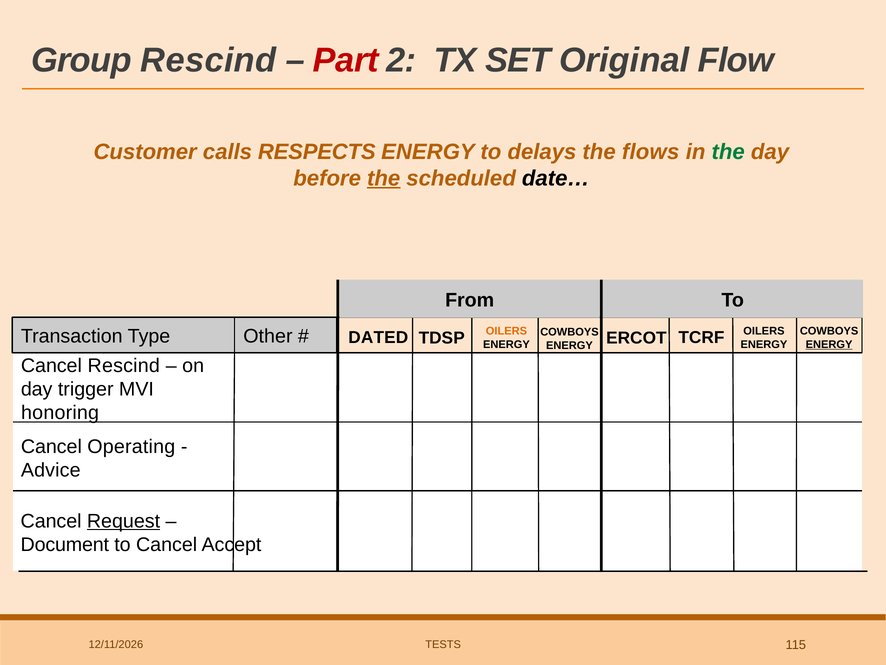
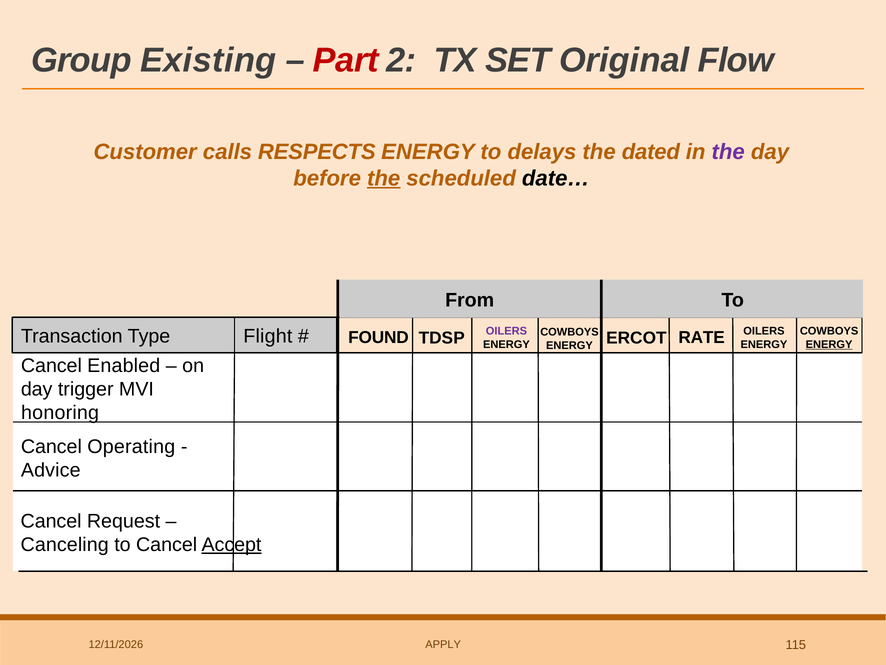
Group Rescind: Rescind -> Existing (208, 60)
flows: flows -> dated (651, 152)
the colour: green -> purple (728, 152)
DATED: DATED -> FOUND (378, 337)
OILERS colour: orange -> purple (506, 331)
Other: Other -> Flight (268, 336)
TCRF: TCRF -> RATE (702, 337)
Cancel Rescind: Rescind -> Enabled (124, 365)
Request underline: present -> none (124, 521)
Document: Document -> Canceling (65, 544)
Accept underline: none -> present (231, 544)
TESTS: TESTS -> APPLY (443, 644)
